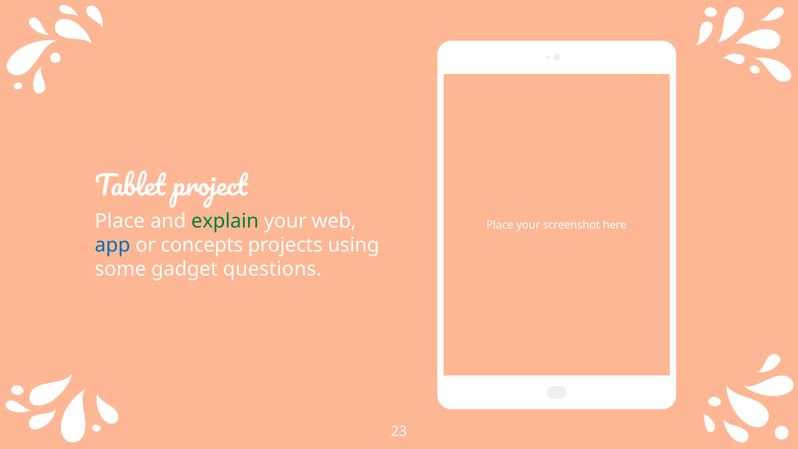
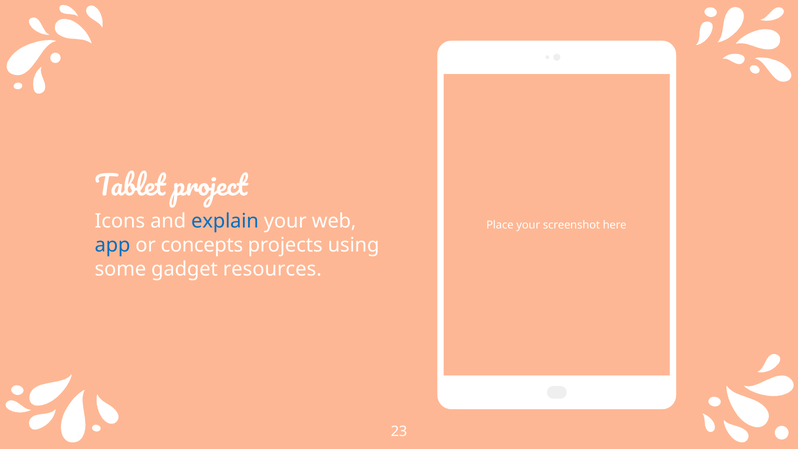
Place: Place -> Icons (120, 221)
explain colour: green -> blue (225, 221)
questions: questions -> resources (272, 269)
